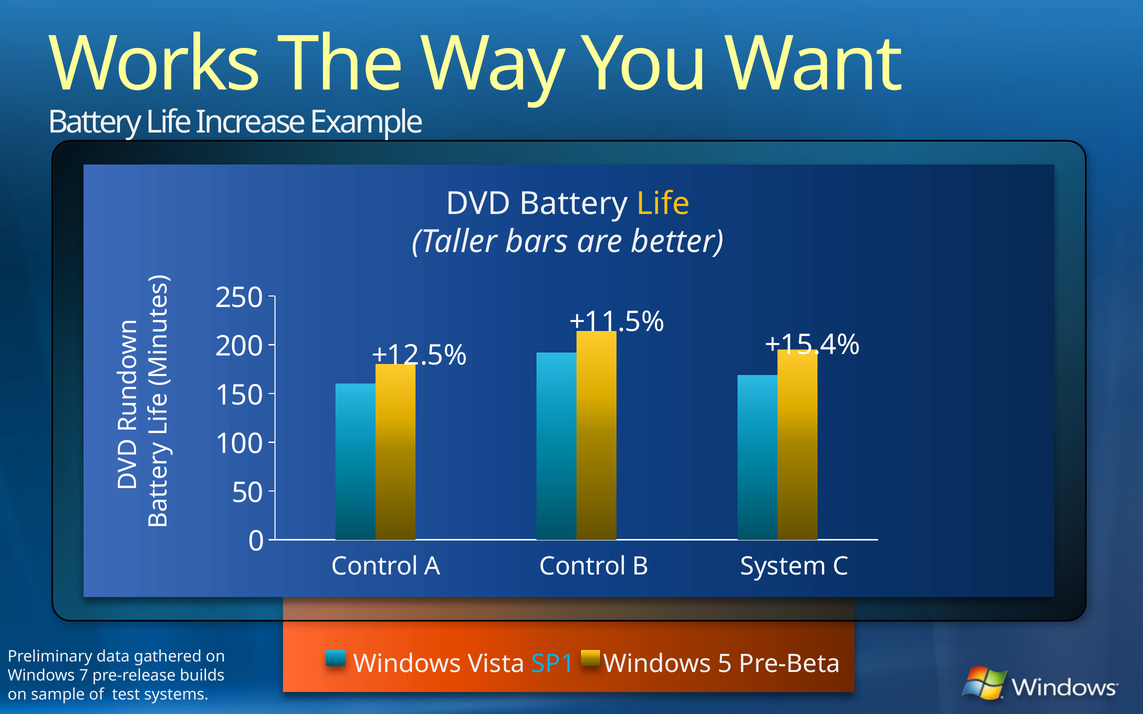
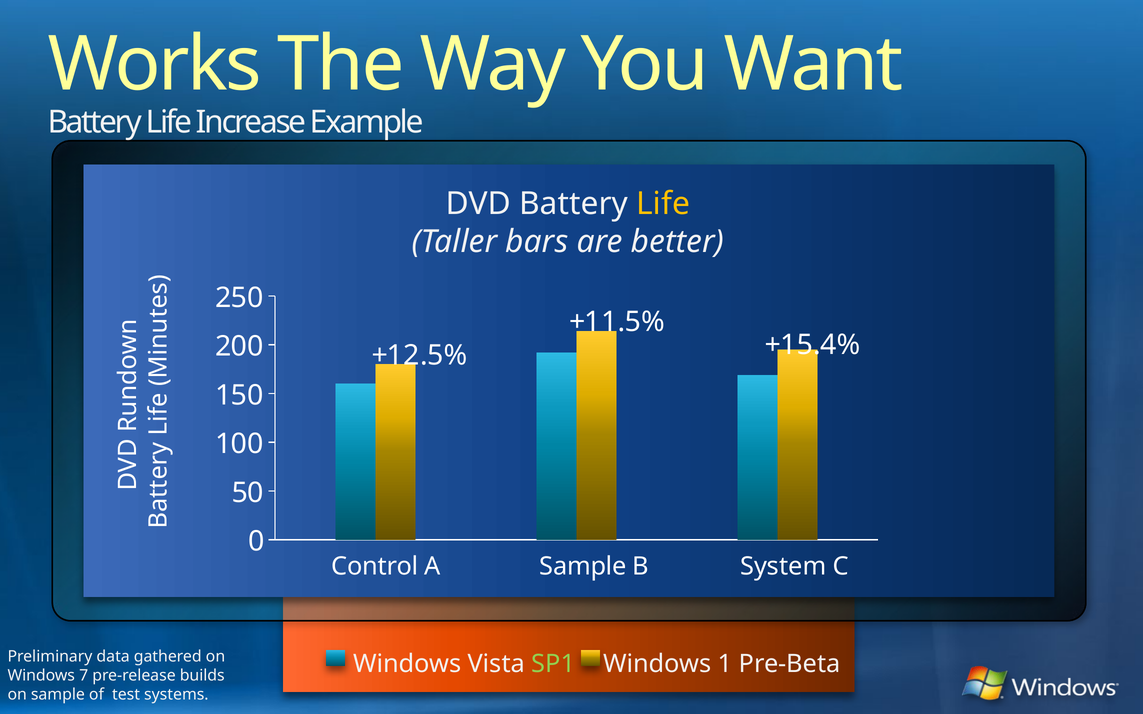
A Control: Control -> Sample (583, 567)
SP1 colour: light blue -> light green (553, 664)
5: 5 -> 1 (725, 664)
